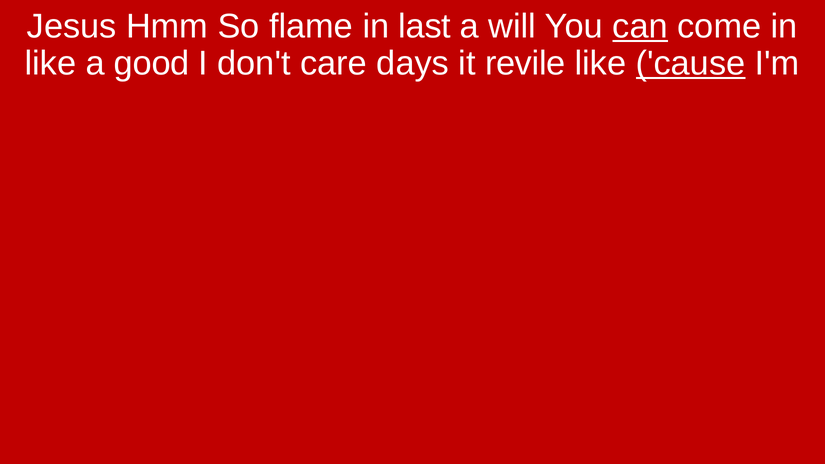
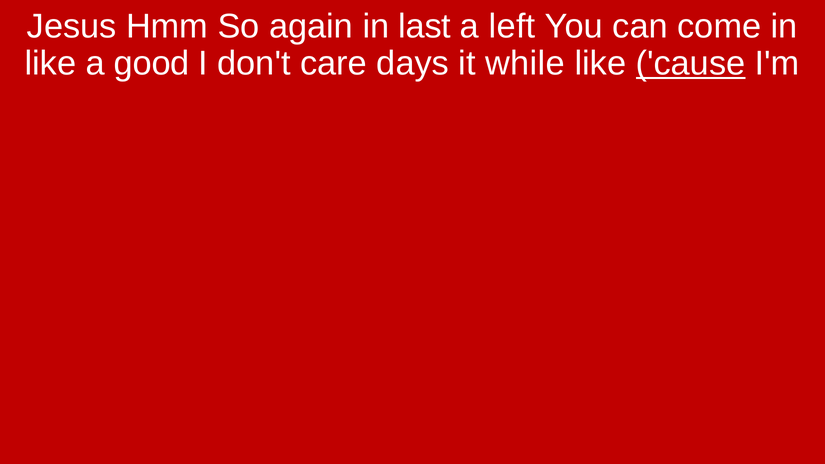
flame: flame -> again (311, 26)
will: will -> left (512, 26)
can underline: present -> none (640, 26)
revile: revile -> while (525, 63)
